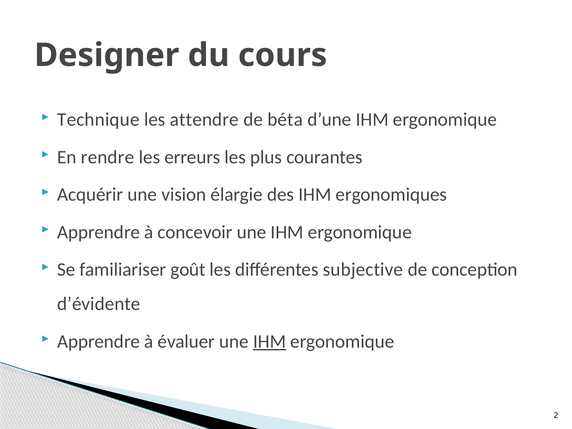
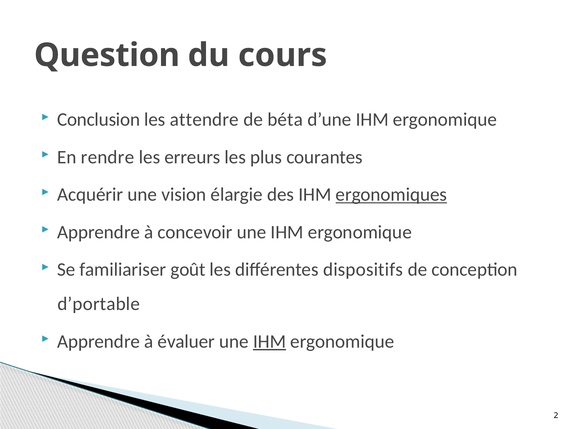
Designer: Designer -> Question (107, 55)
Technique: Technique -> Conclusion (99, 120)
ergonomiques underline: none -> present (391, 195)
subjective: subjective -> dispositifs (363, 270)
d’évidente: d’évidente -> d’portable (99, 304)
